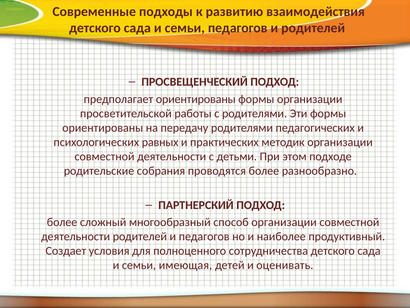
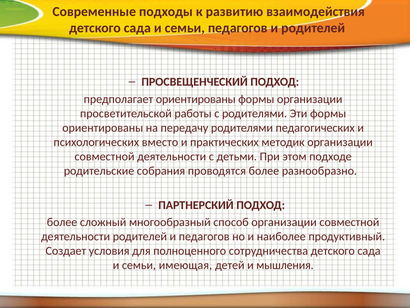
равных: равных -> вместо (160, 142)
оценивать: оценивать -> мышления (285, 265)
